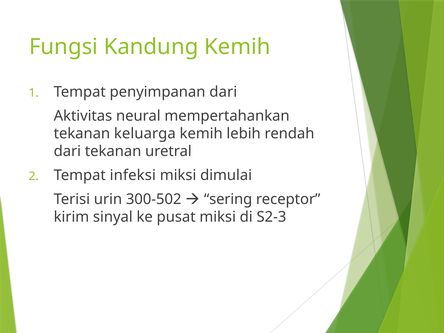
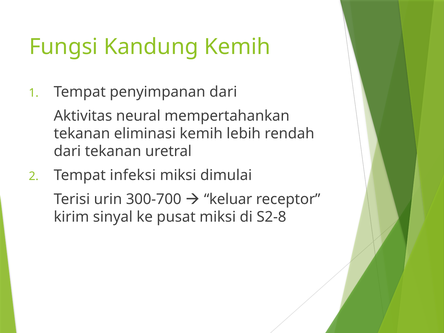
keluarga: keluarga -> eliminasi (145, 134)
300-502: 300-502 -> 300-700 (154, 199)
sering: sering -> keluar (228, 199)
S2-3: S2-3 -> S2-8 (271, 217)
